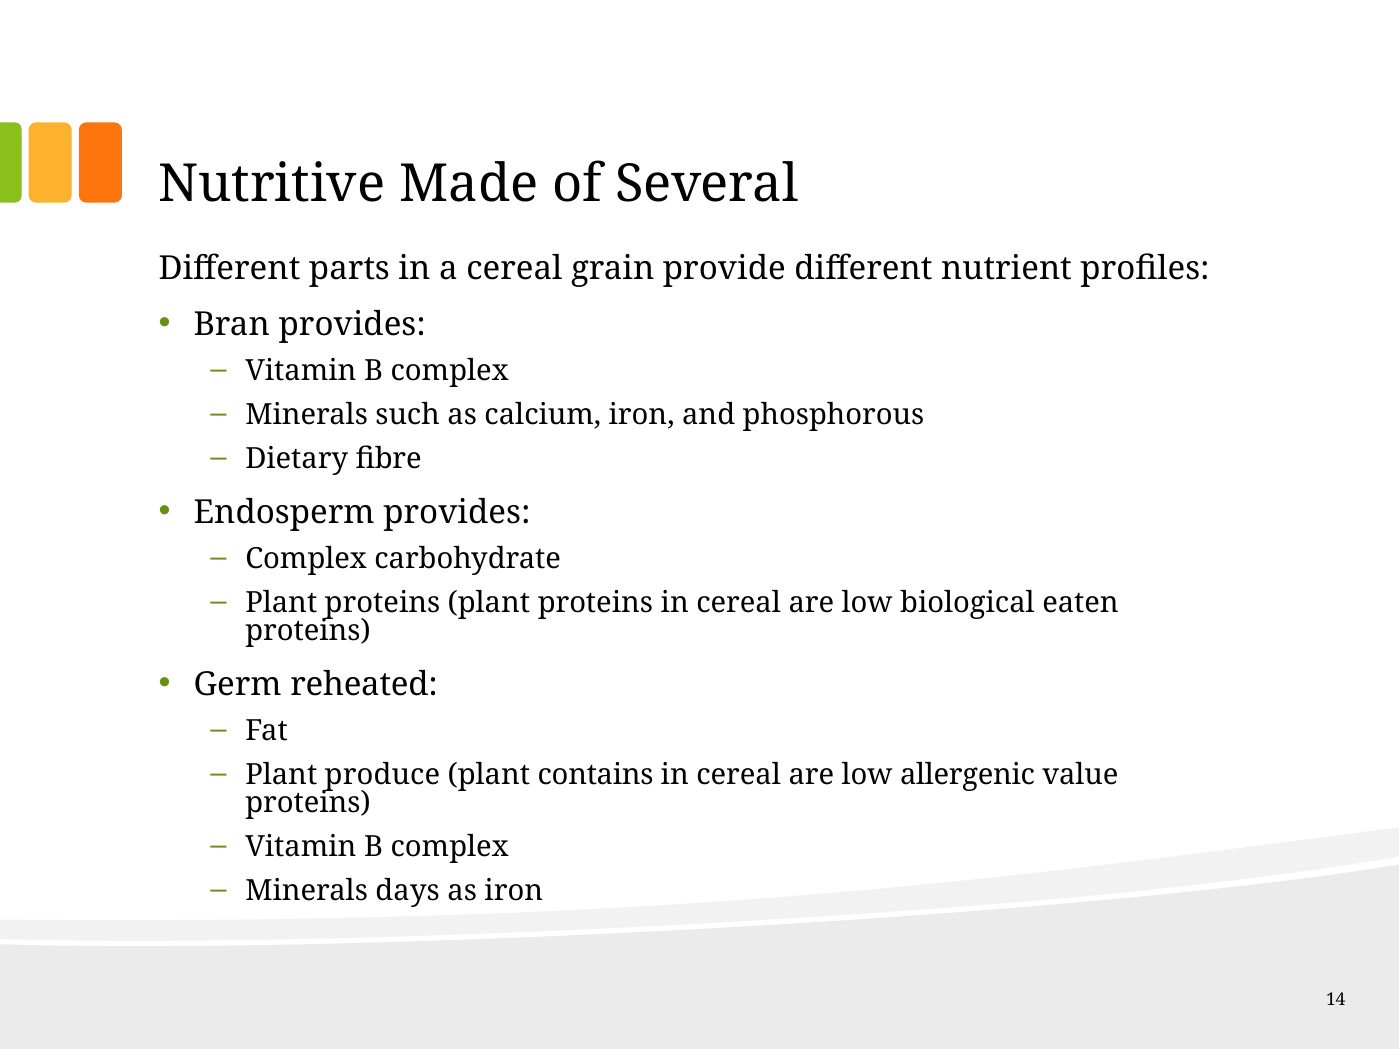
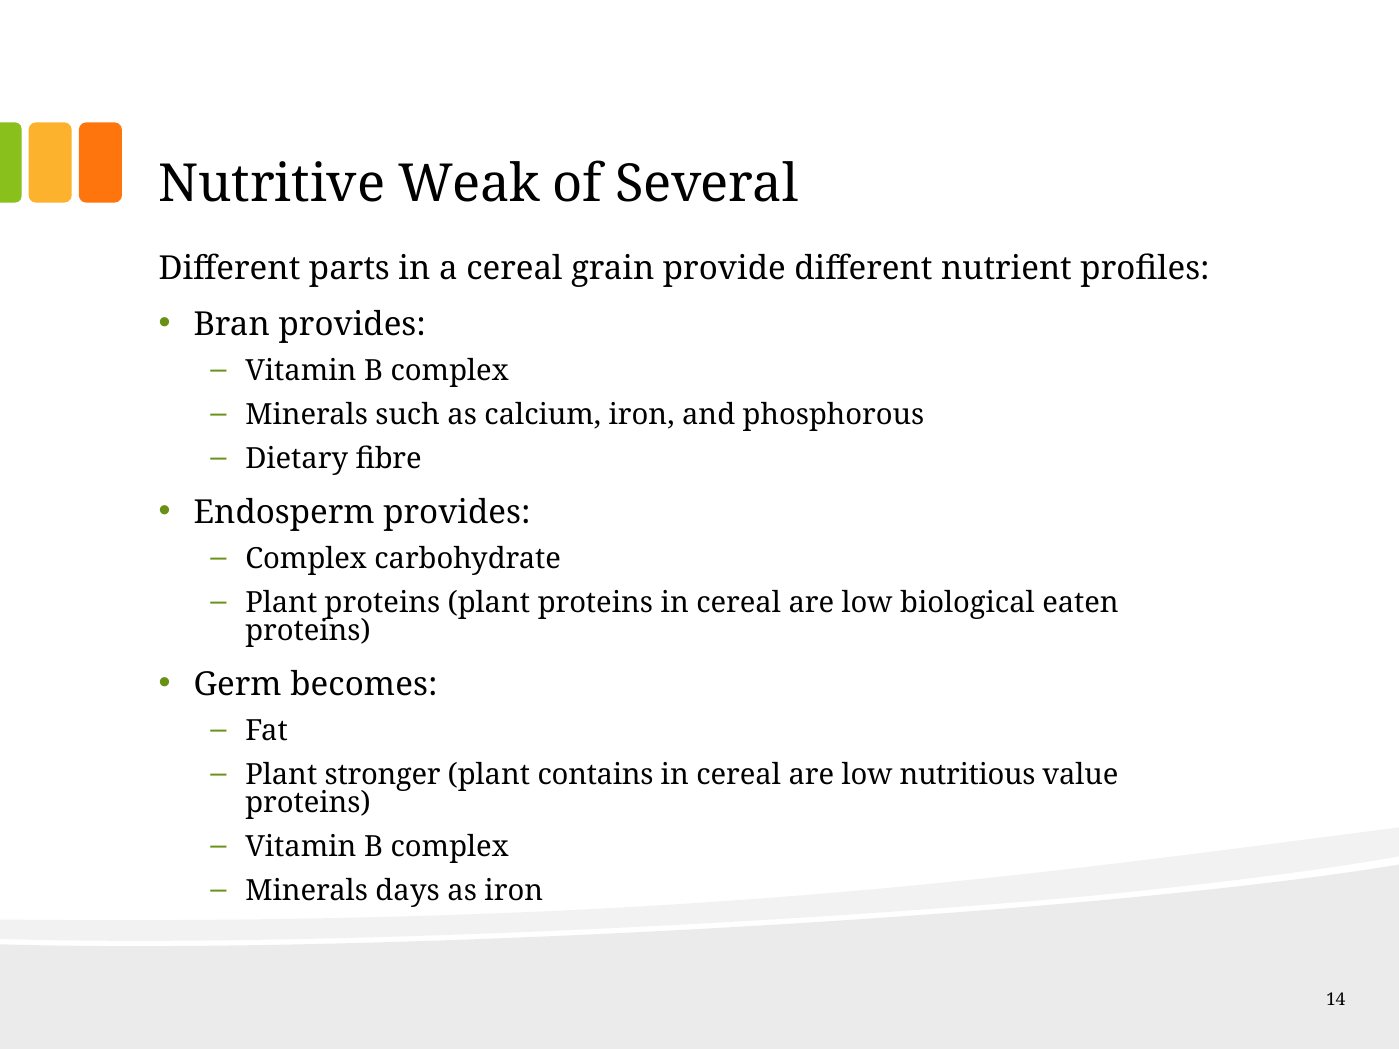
Made: Made -> Weak (469, 184)
reheated: reheated -> becomes (364, 685)
produce: produce -> stronger (383, 775)
allergenic: allergenic -> nutritious (968, 775)
